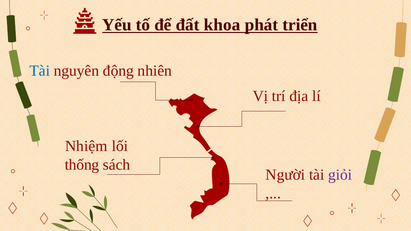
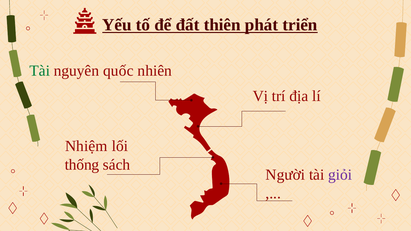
khoa: khoa -> thiên (222, 25)
Tài colour: blue -> green (40, 71)
động: động -> quốc (118, 71)
